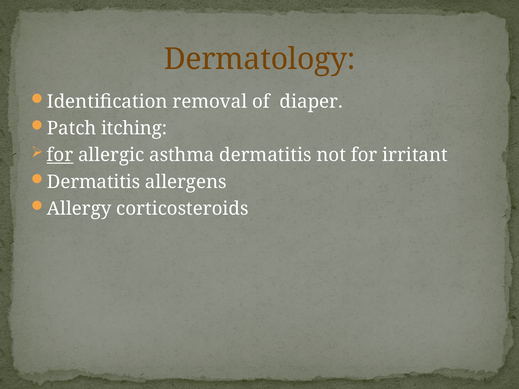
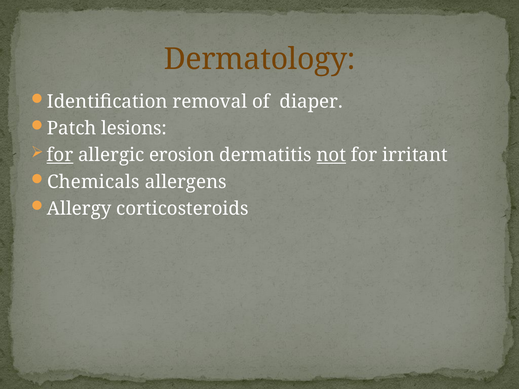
itching: itching -> lesions (134, 128)
asthma: asthma -> erosion (182, 155)
not underline: none -> present (331, 155)
Dermatitis: Dermatitis -> Chemicals (93, 182)
